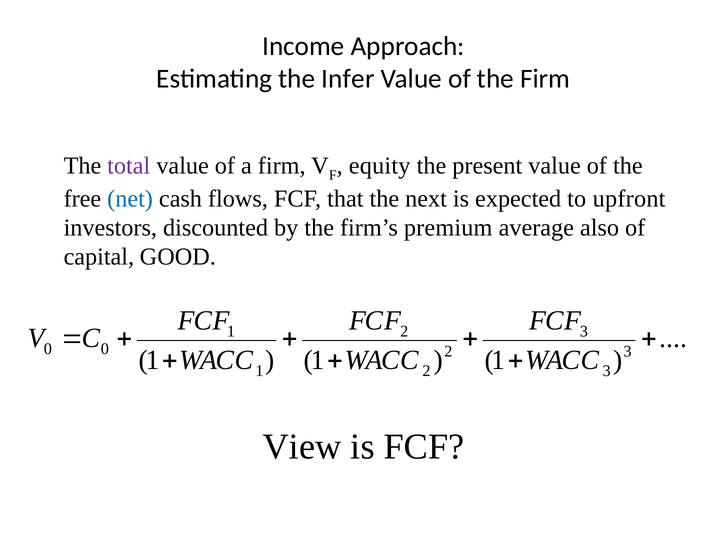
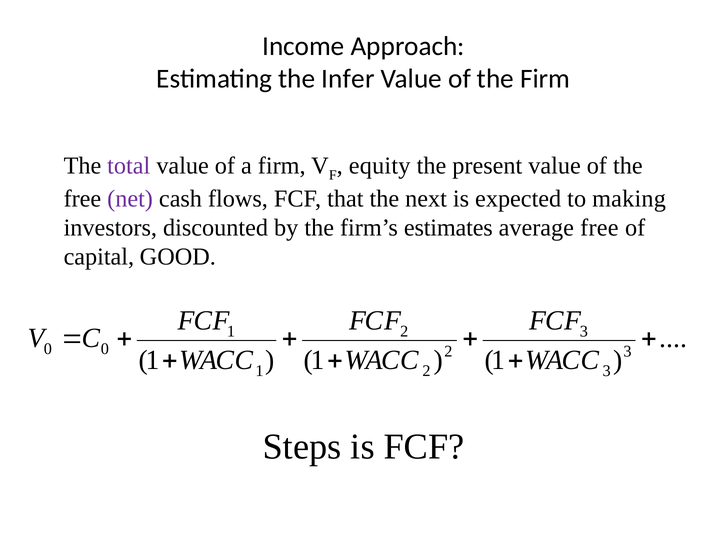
net colour: blue -> purple (130, 198)
upfront: upfront -> making (629, 198)
premium: premium -> estimates (448, 227)
average also: also -> free (599, 227)
View: View -> Steps (302, 446)
